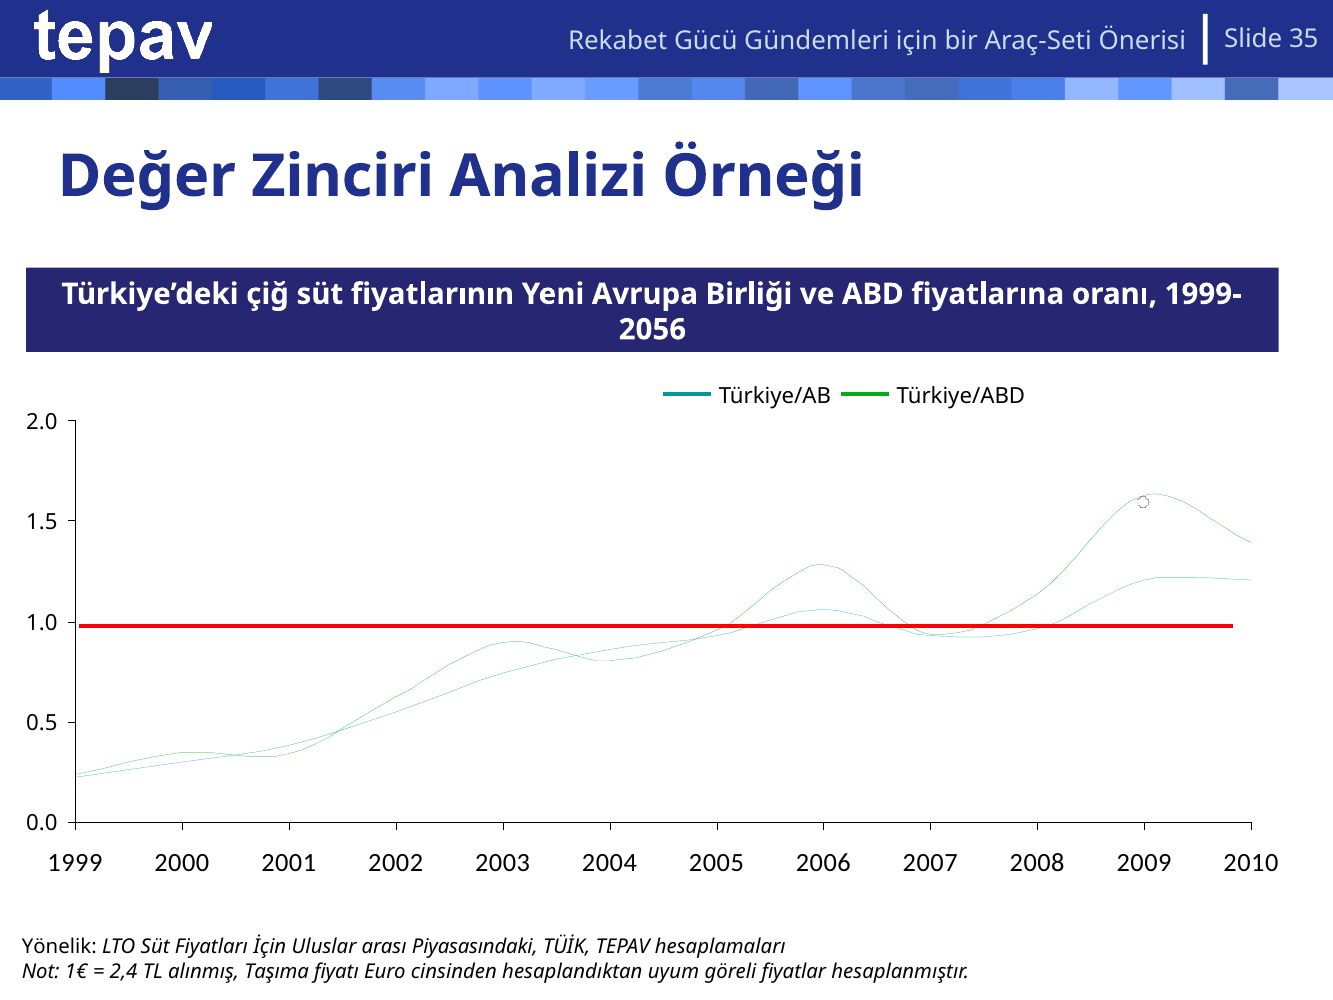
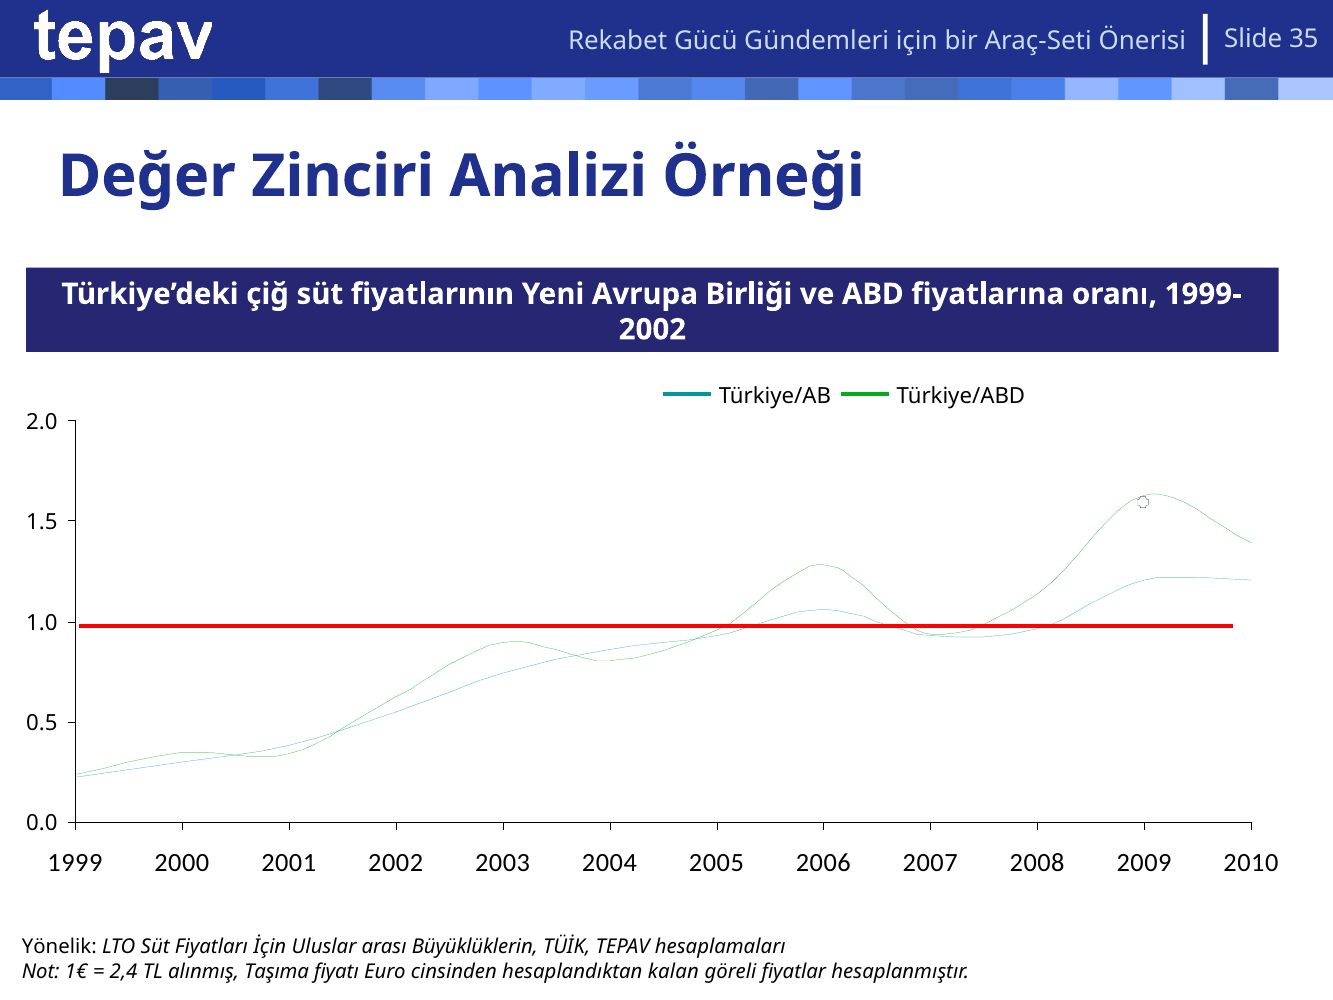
2056: 2056 -> 2002 (652, 330)
Piyasasındaki: Piyasasındaki -> Büyüklüklerin (475, 947)
uyum: uyum -> kalan (673, 971)
